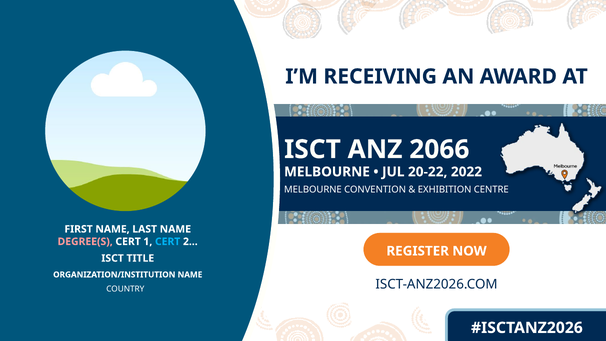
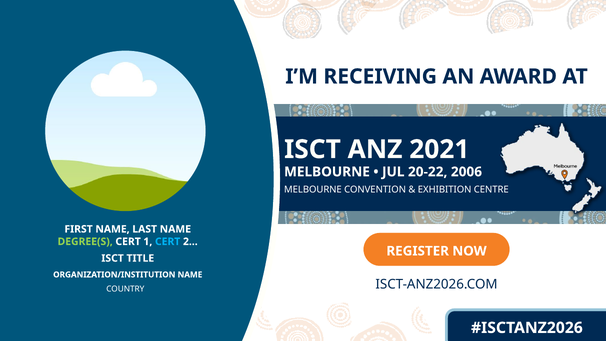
2066: 2066 -> 2021 (439, 149)
2022: 2022 -> 2006 (466, 172)
DEGREE(S colour: pink -> light green (85, 242)
